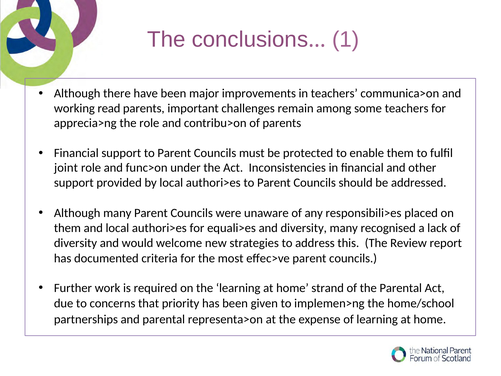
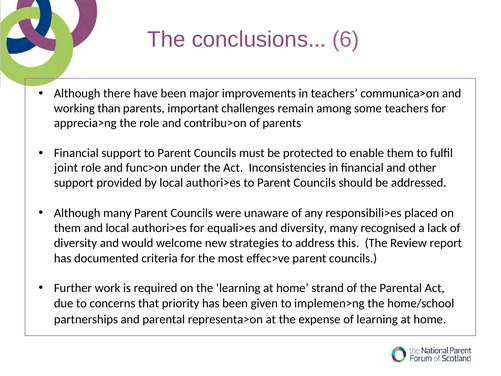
1: 1 -> 6 (346, 40)
read: read -> than (109, 108)
